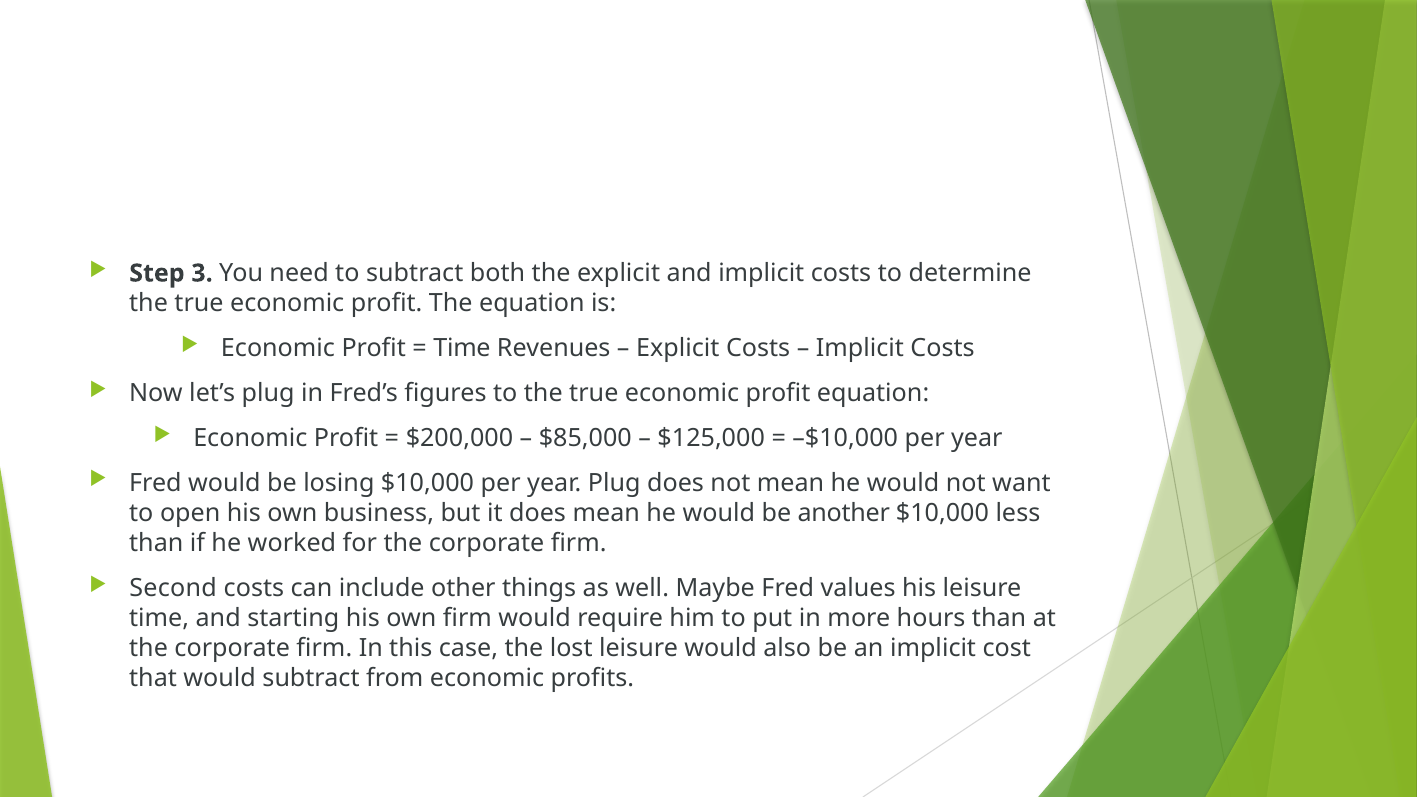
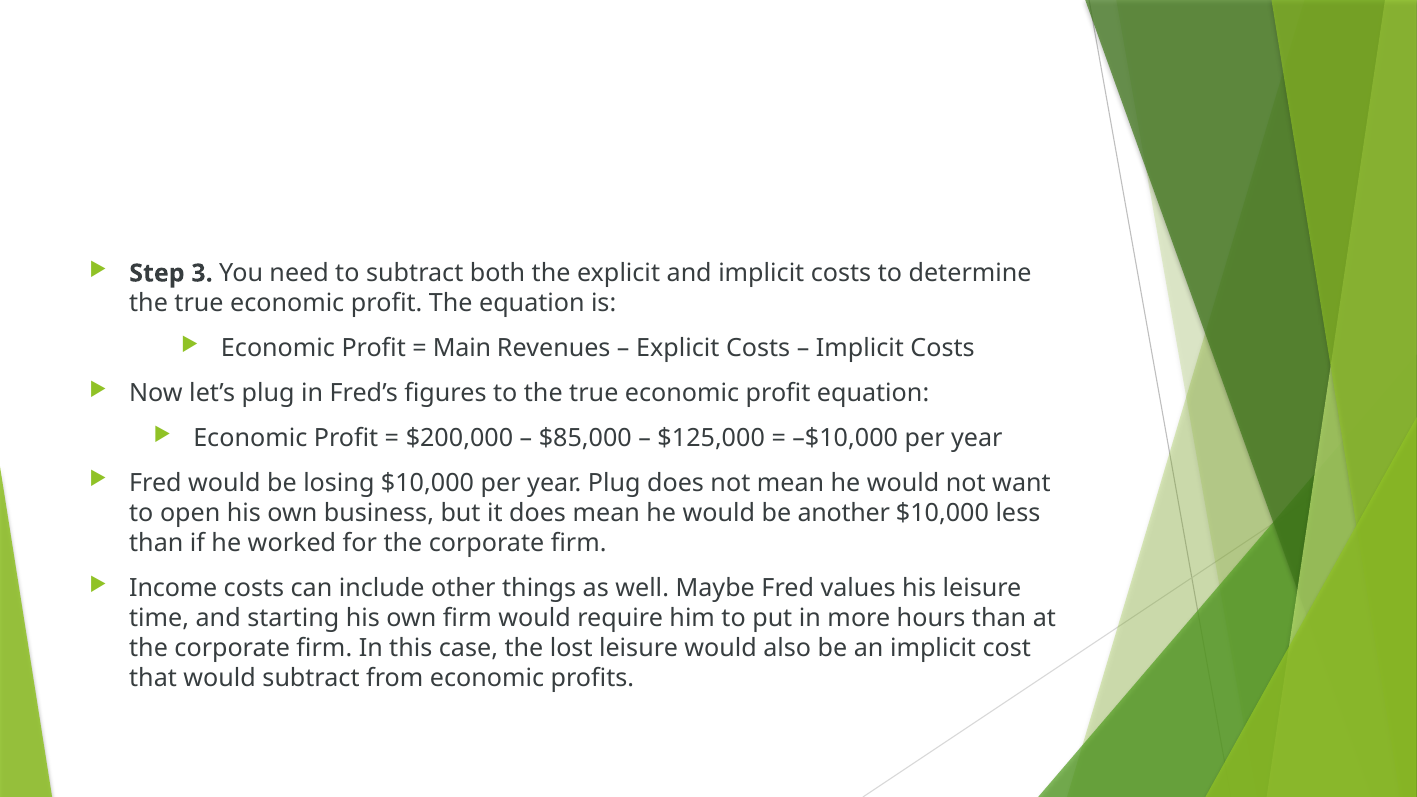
Time: Time -> Main (462, 348)
Second: Second -> Income (173, 588)
